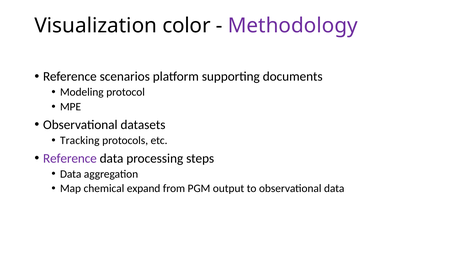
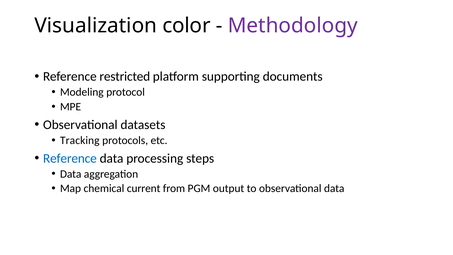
scenarios: scenarios -> restricted (125, 77)
Reference colour: purple -> blue (70, 158)
expand: expand -> current (144, 188)
